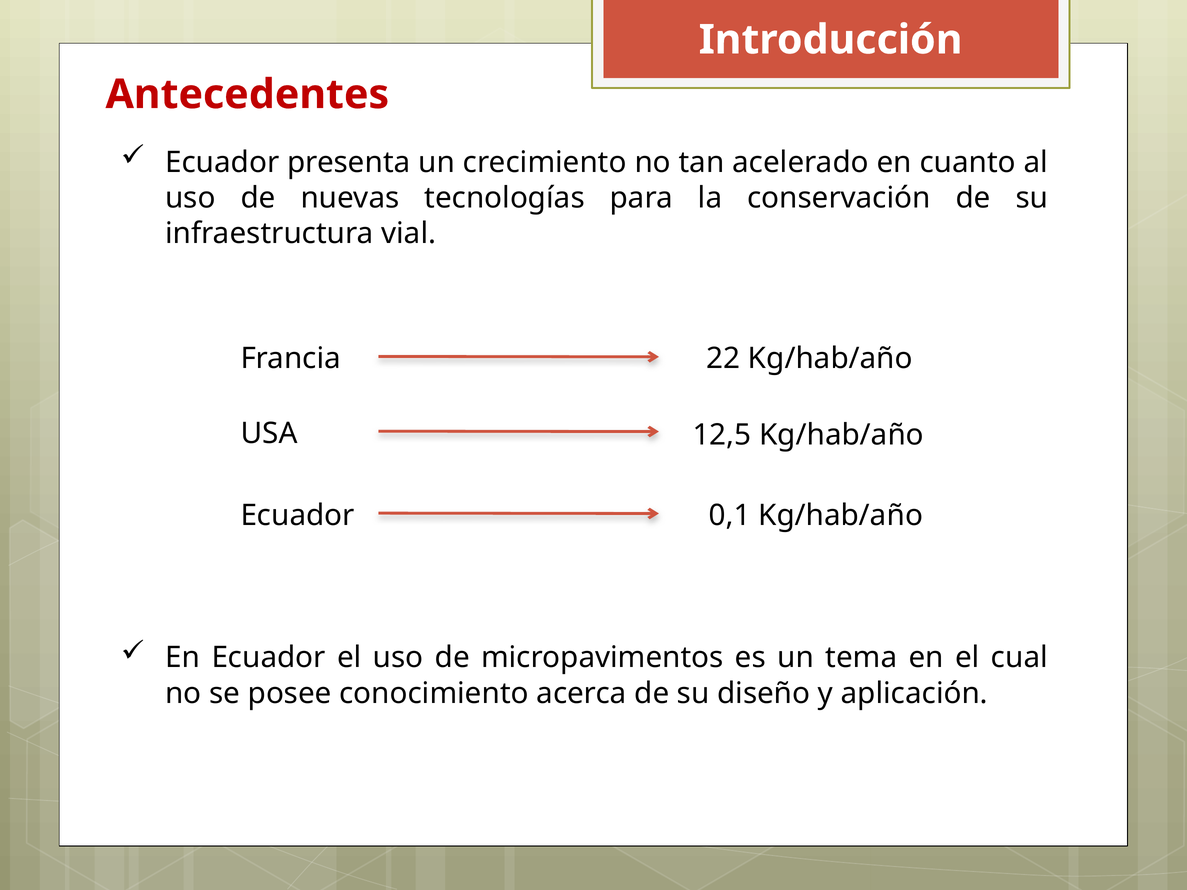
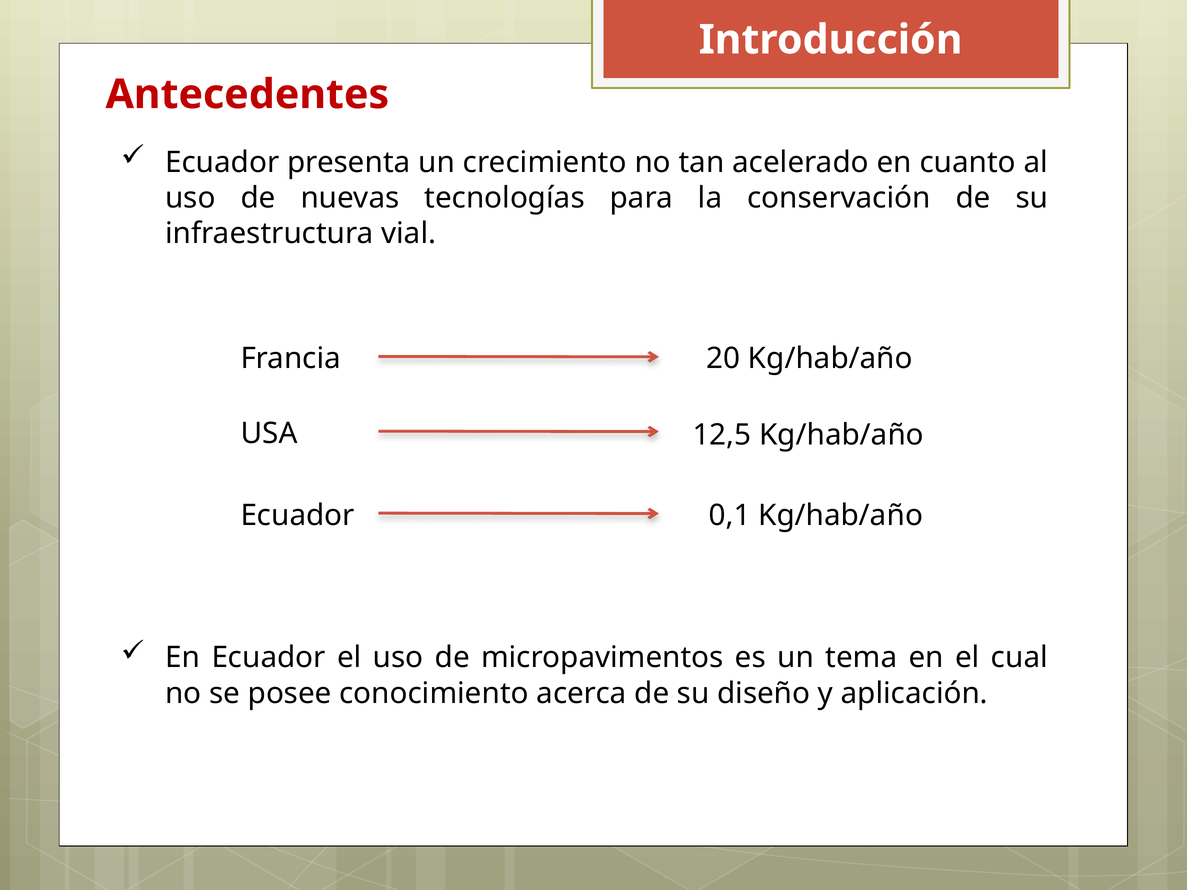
22: 22 -> 20 (723, 359)
